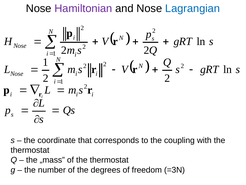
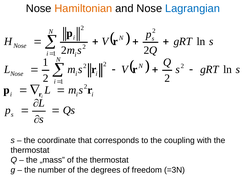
Hamiltonian colour: purple -> orange (83, 9)
